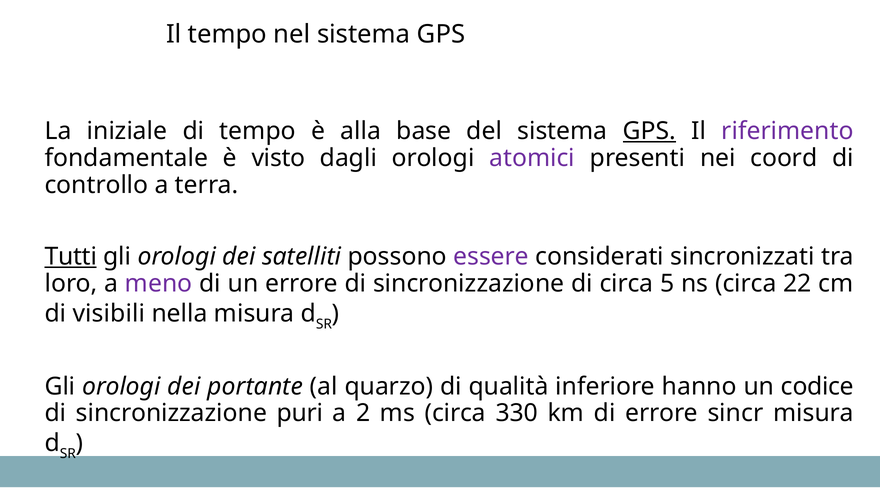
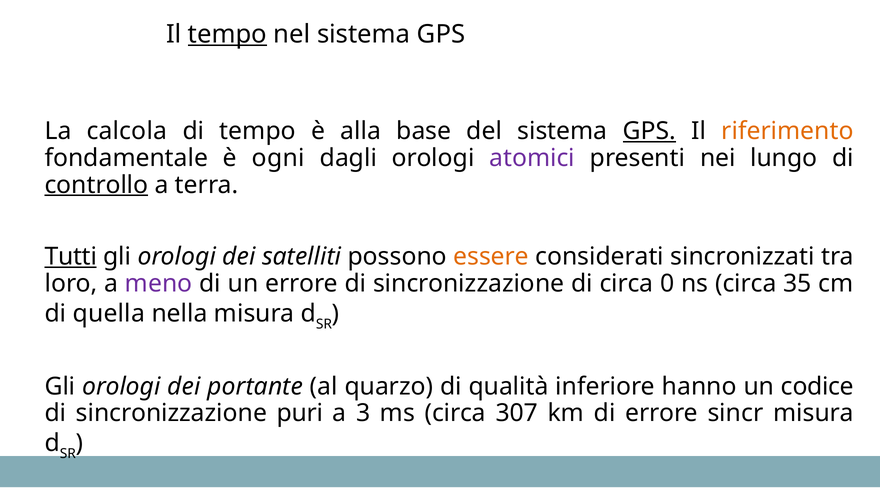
tempo underline: none -> present (227, 34)
iniziale: iniziale -> calcola (127, 131)
riferimento colour: purple -> orange (787, 131)
visto: visto -> ogni (278, 158)
coord: coord -> lungo (784, 158)
controllo underline: none -> present (96, 185)
essere colour: purple -> orange (491, 257)
5: 5 -> 0 (667, 283)
22: 22 -> 35 (797, 283)
visibili: visibili -> quella (109, 314)
2: 2 -> 3 (363, 413)
330: 330 -> 307 (517, 413)
